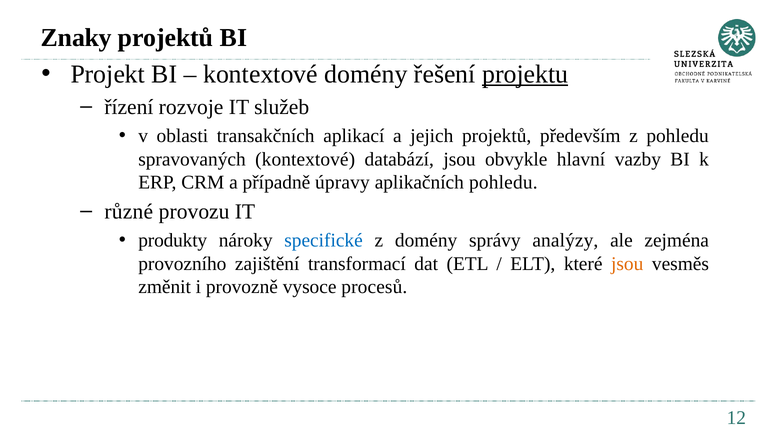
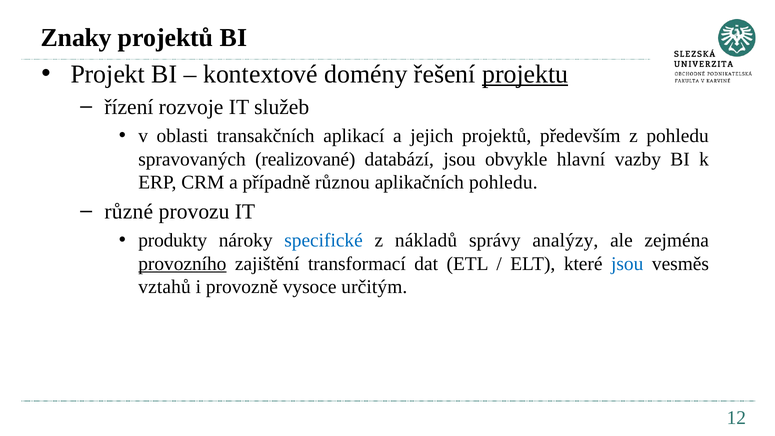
spravovaných kontextové: kontextové -> realizované (305, 159)
úpravy: úpravy -> různou (342, 182)
z domény: domény -> nákladů (426, 240)
provozního underline: none -> present (182, 264)
jsou colour: orange -> blue (627, 264)
změnit: změnit -> vztahů (165, 287)
procesů: procesů -> určitým (374, 287)
